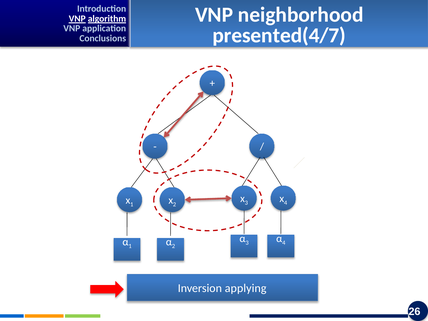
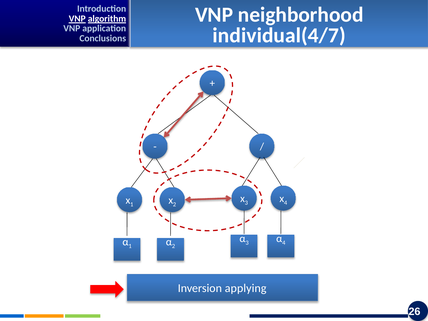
presented(4/7: presented(4/7 -> individual(4/7 (279, 35)
